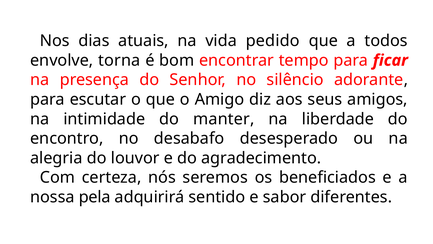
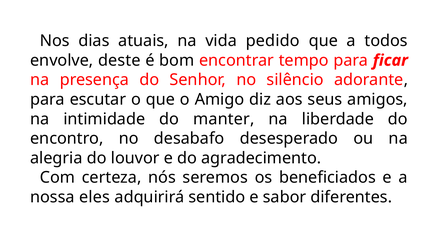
torna: torna -> deste (119, 60)
pela: pela -> eles (95, 197)
